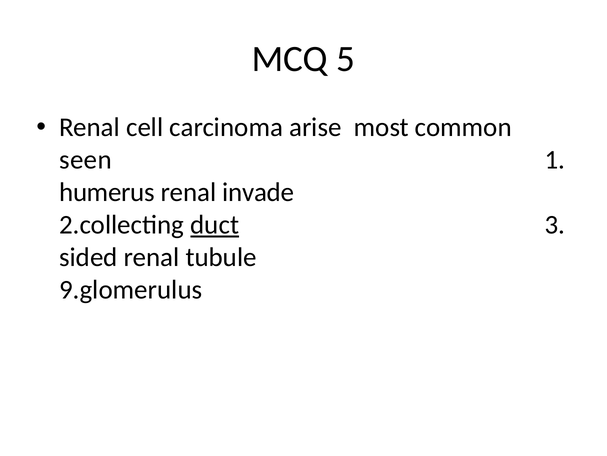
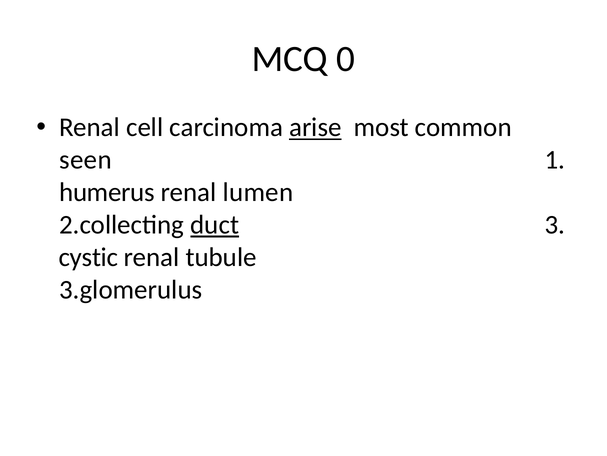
5: 5 -> 0 (346, 59)
arise underline: none -> present (315, 127)
invade: invade -> lumen (258, 192)
sided: sided -> cystic (89, 257)
9.glomerulus: 9.glomerulus -> 3.glomerulus (131, 289)
